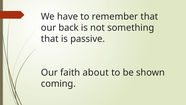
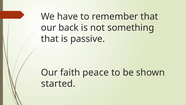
about: about -> peace (96, 72)
coming: coming -> started (58, 83)
